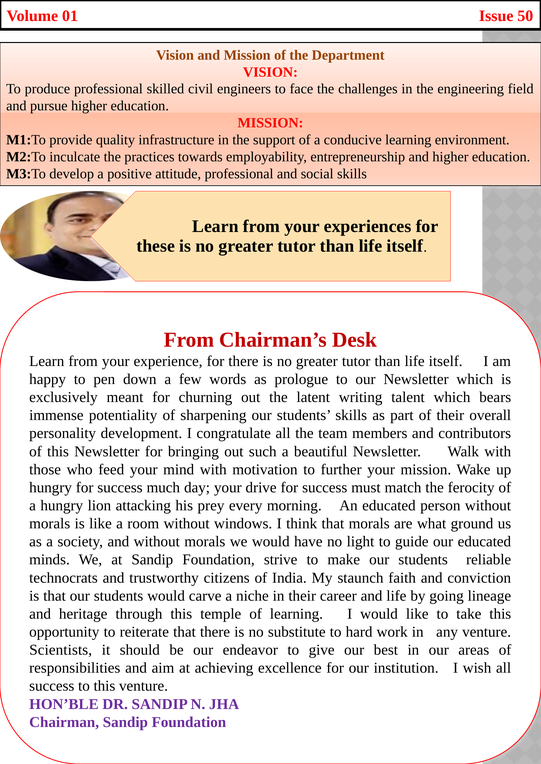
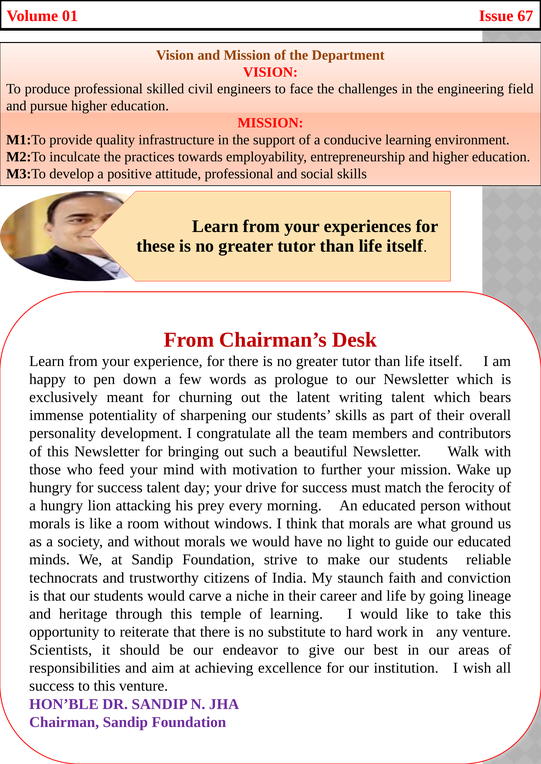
50: 50 -> 67 (525, 16)
success much: much -> talent (163, 487)
